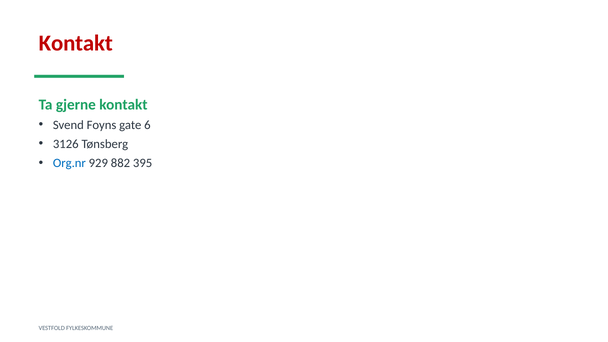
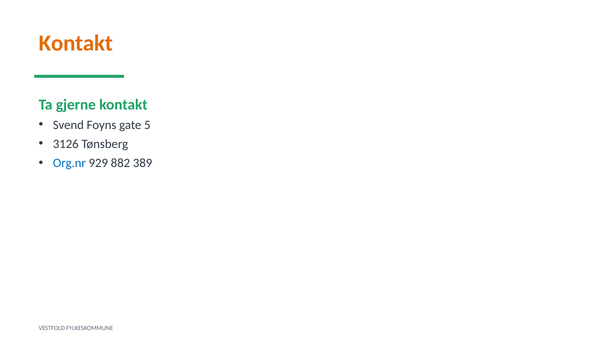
Kontakt colour: red -> orange (76, 43)
6: 6 -> 5 (147, 125)
395: 395 -> 389 (143, 163)
